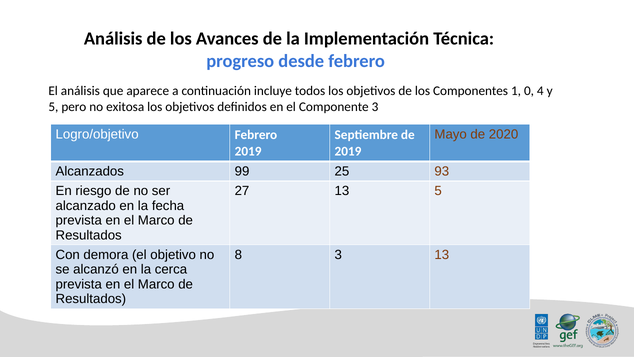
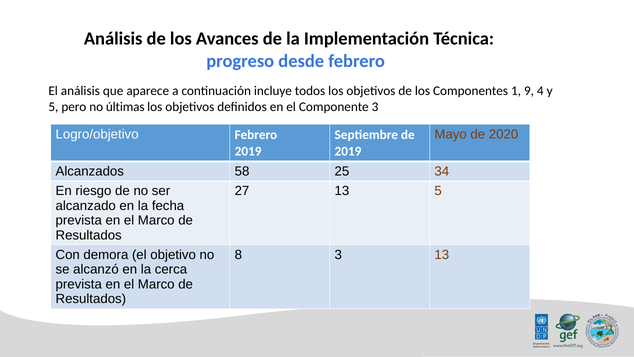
0: 0 -> 9 (529, 91)
exitosa: exitosa -> últimas (125, 107)
99: 99 -> 58 (242, 171)
93: 93 -> 34 (442, 171)
